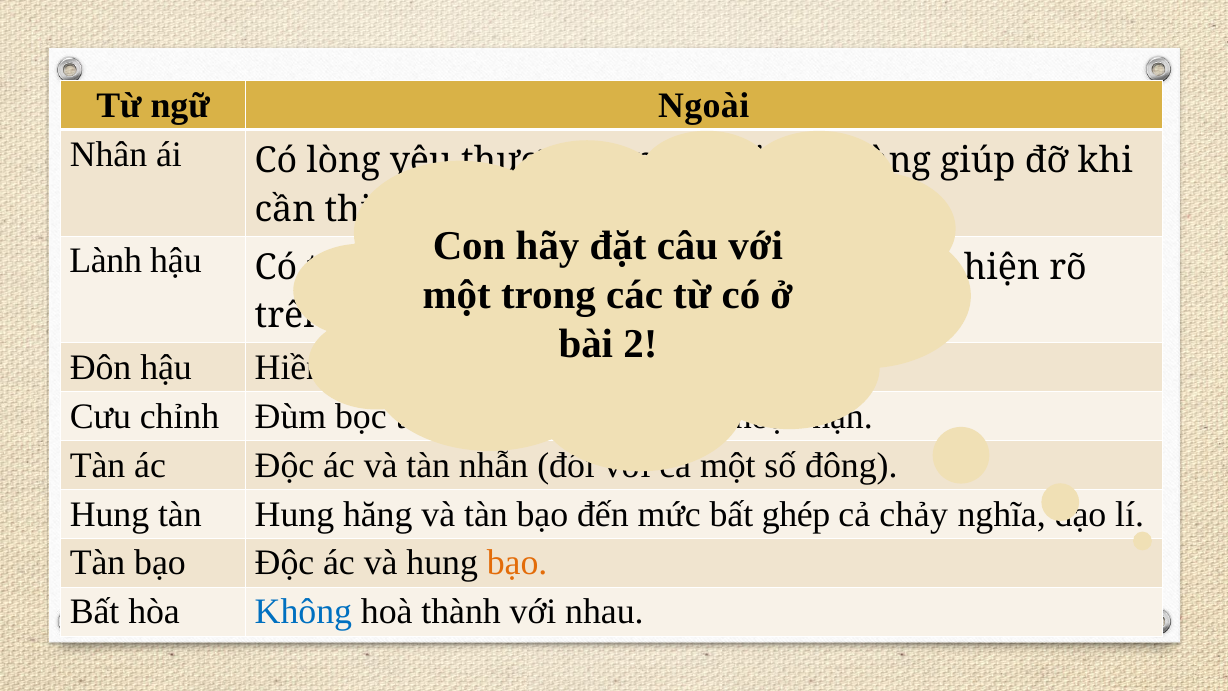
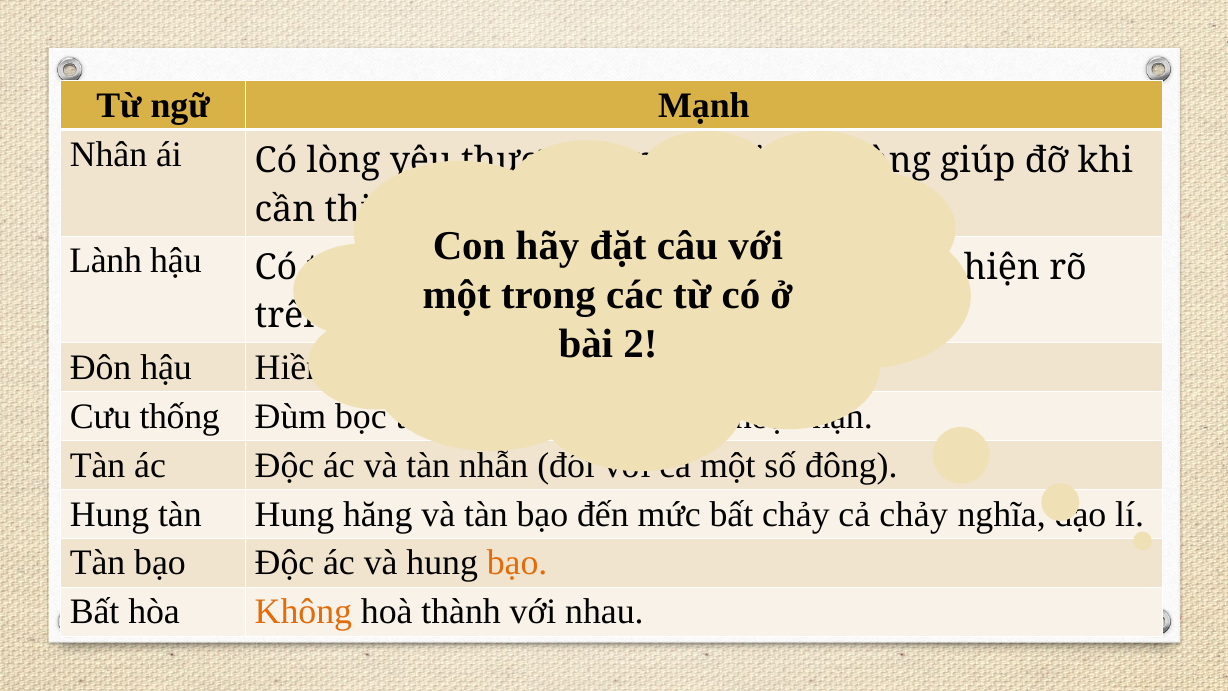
Ngoài: Ngoài -> Mạnh (704, 105)
chỉnh: chỉnh -> thống (180, 416)
bất ghép: ghép -> chảy (796, 514)
Không colour: blue -> orange (303, 612)
